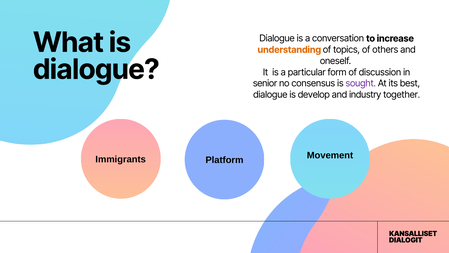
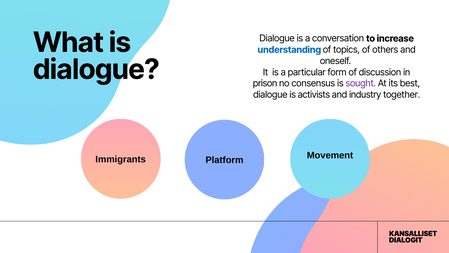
understanding colour: orange -> blue (289, 50)
senior: senior -> prison (265, 83)
develop: develop -> activists (314, 95)
